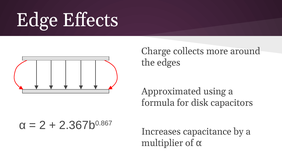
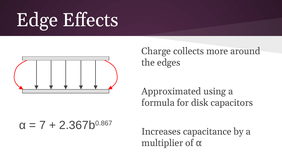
2: 2 -> 7 (43, 125)
